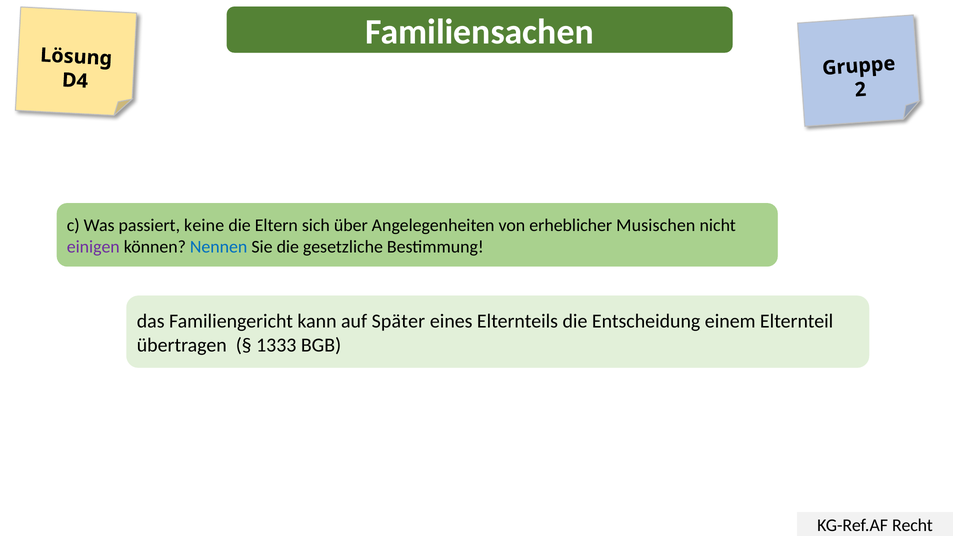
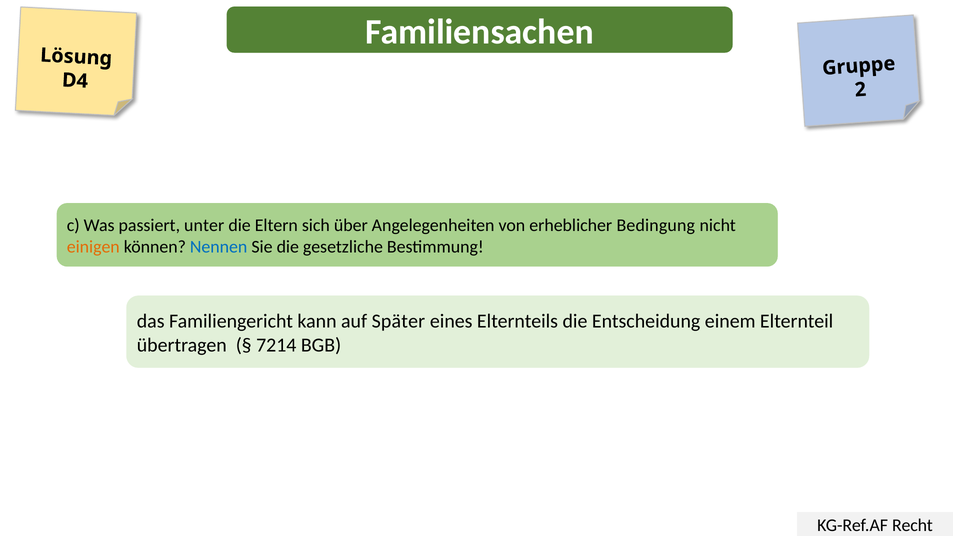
keine: keine -> unter (204, 225)
Musischen: Musischen -> Bedingung (656, 225)
einigen colour: purple -> orange (93, 247)
1333: 1333 -> 7214 (276, 345)
